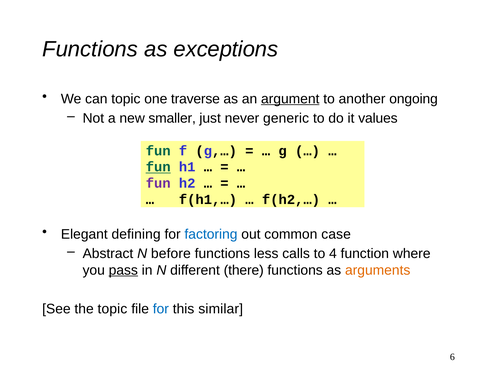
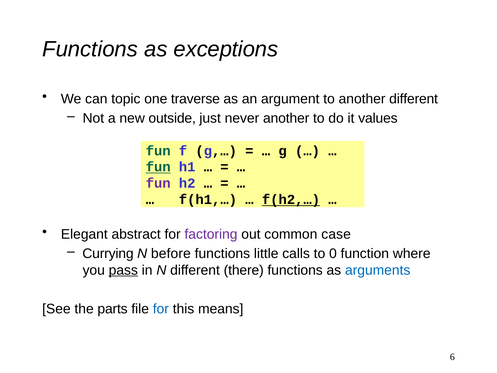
argument underline: present -> none (290, 99)
another ongoing: ongoing -> different (414, 99)
smaller: smaller -> outside (172, 118)
never generic: generic -> another (286, 118)
f(h2,… underline: none -> present (291, 200)
defining: defining -> abstract (136, 234)
factoring colour: blue -> purple (211, 234)
Abstract: Abstract -> Currying (108, 253)
less: less -> little (266, 253)
4: 4 -> 0 (333, 253)
arguments colour: orange -> blue (378, 270)
the topic: topic -> parts (113, 309)
similar: similar -> means (221, 309)
